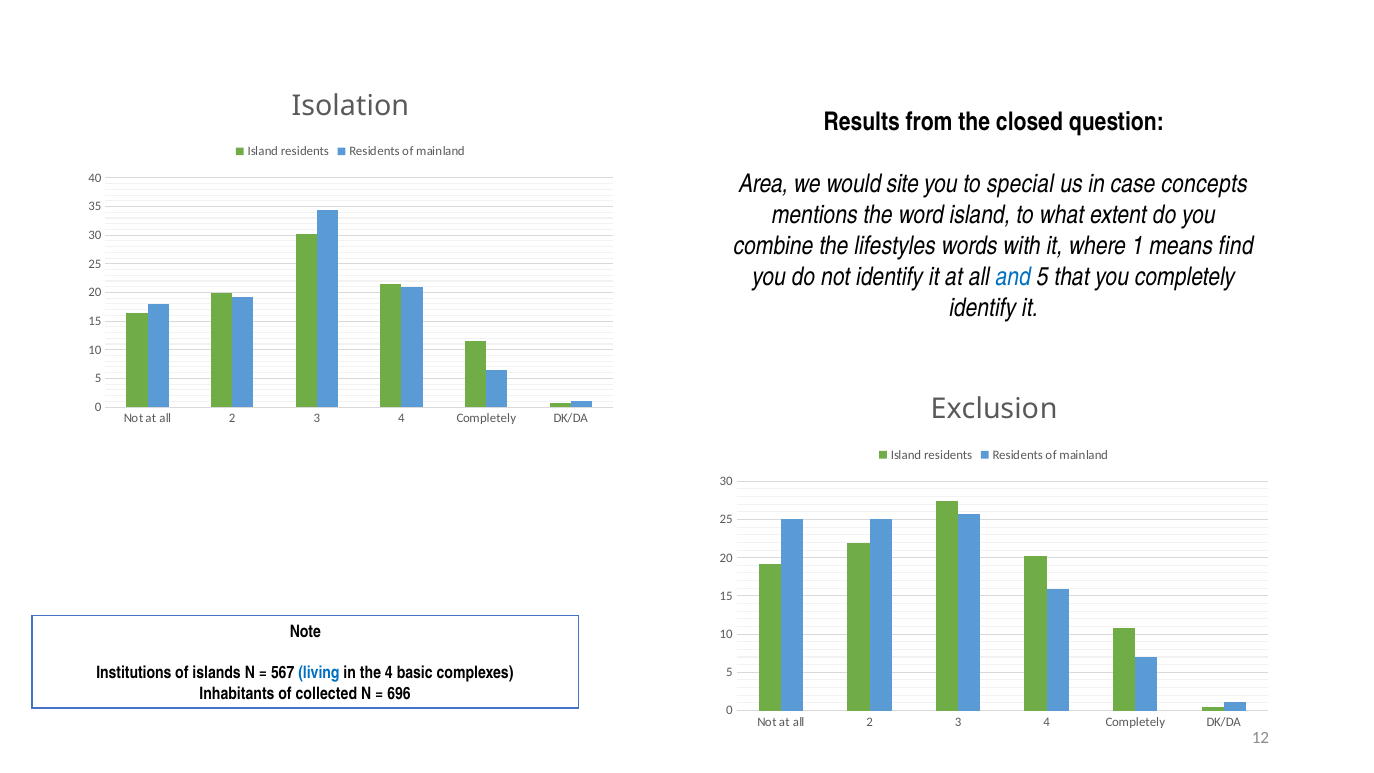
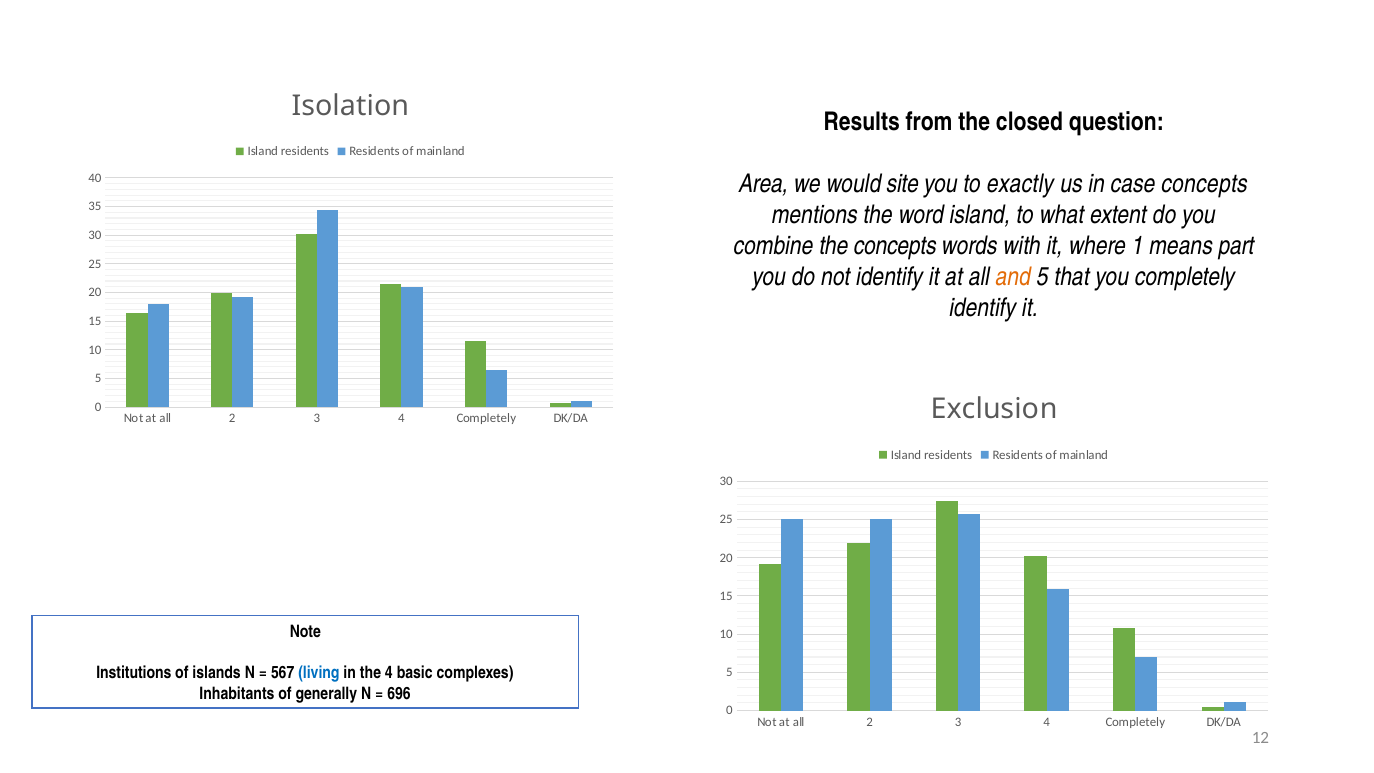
special: special -> exactly (1020, 184)
the lifestyles: lifestyles -> concepts (895, 246)
find: find -> part (1236, 246)
and colour: blue -> orange (1013, 277)
collected: collected -> generally (326, 694)
